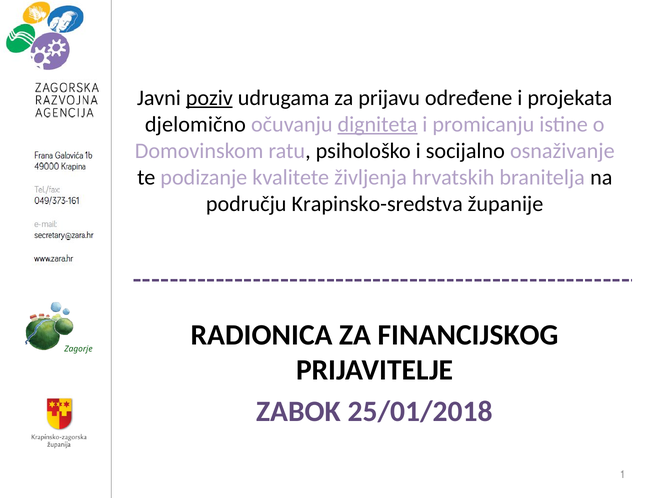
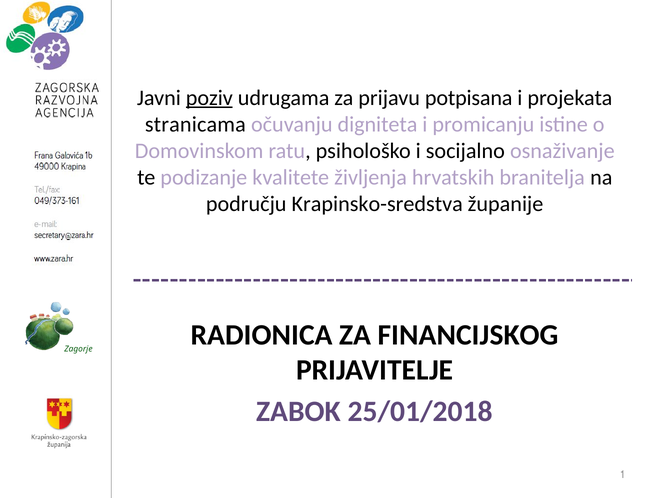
određene: određene -> potpisana (469, 98)
djelomično: djelomično -> stranicama (195, 124)
digniteta underline: present -> none (377, 124)
